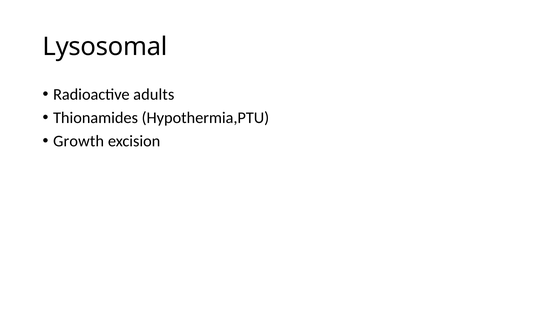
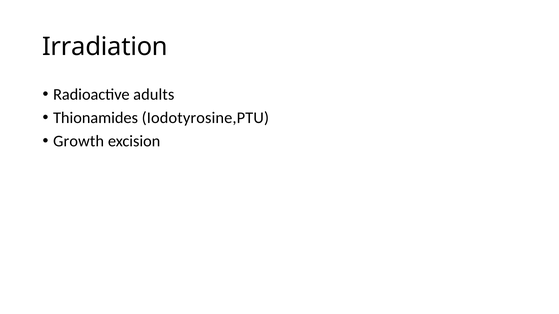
Lysosomal: Lysosomal -> Irradiation (105, 47)
Hypothermia,PTU: Hypothermia,PTU -> Iodotyrosine,PTU (205, 118)
